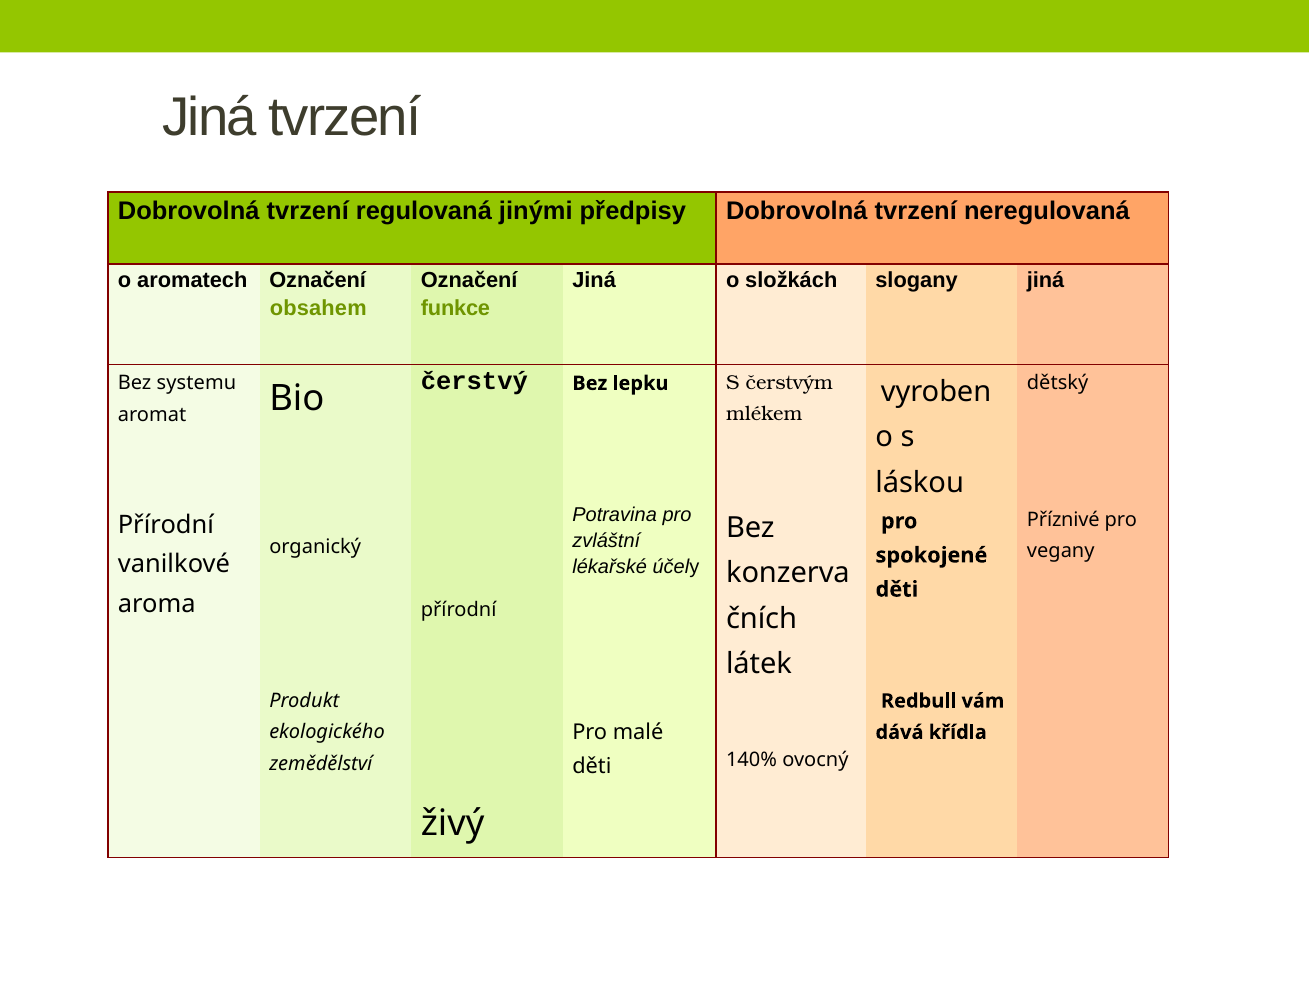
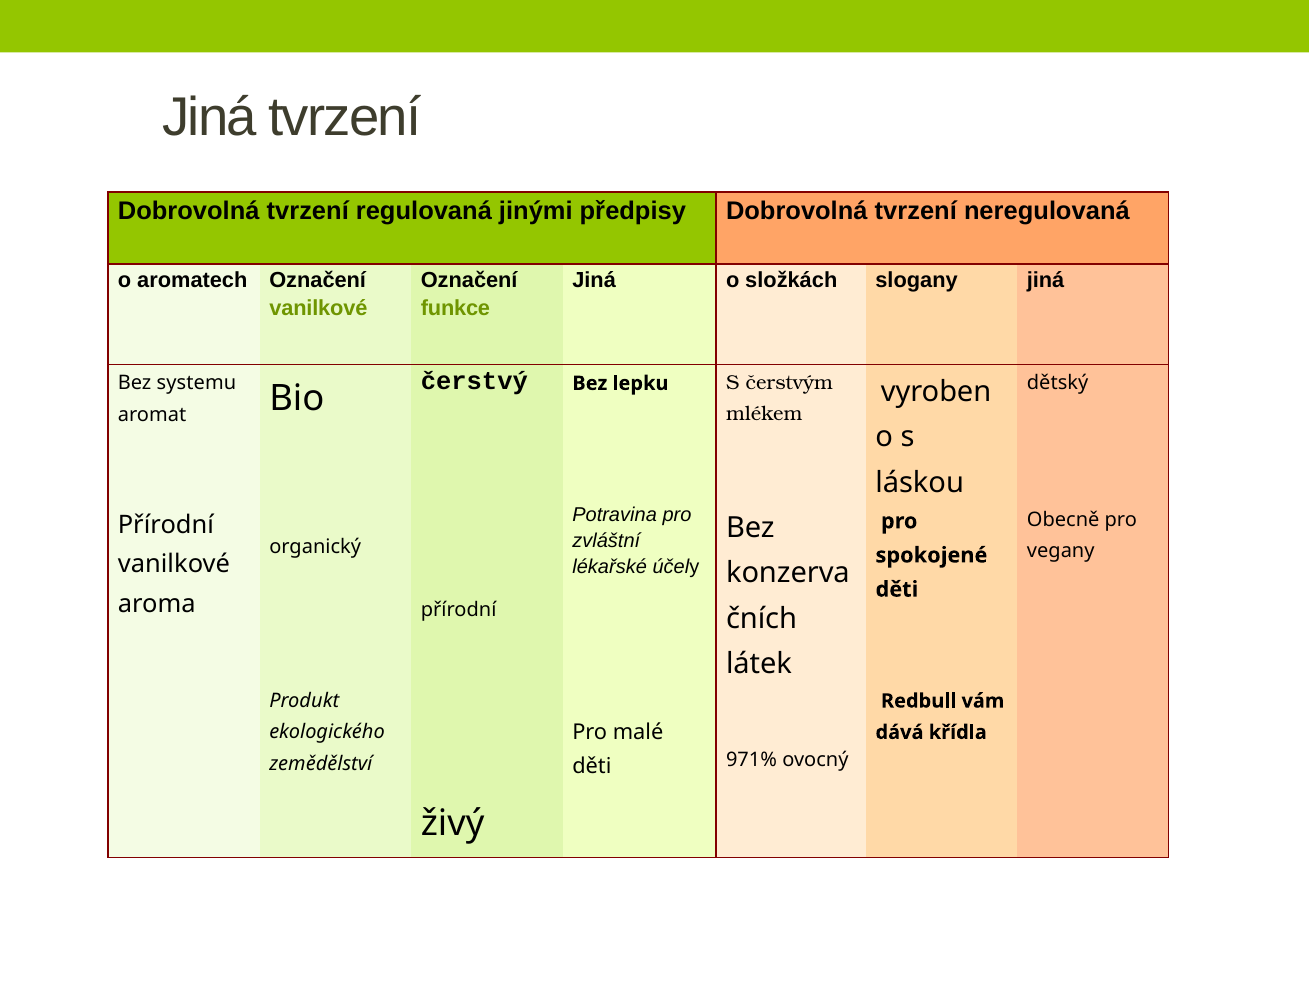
obsahem: obsahem -> vanilkové (318, 308)
Příznivé: Příznivé -> Obecně (1063, 519)
140%: 140% -> 971% (751, 759)
